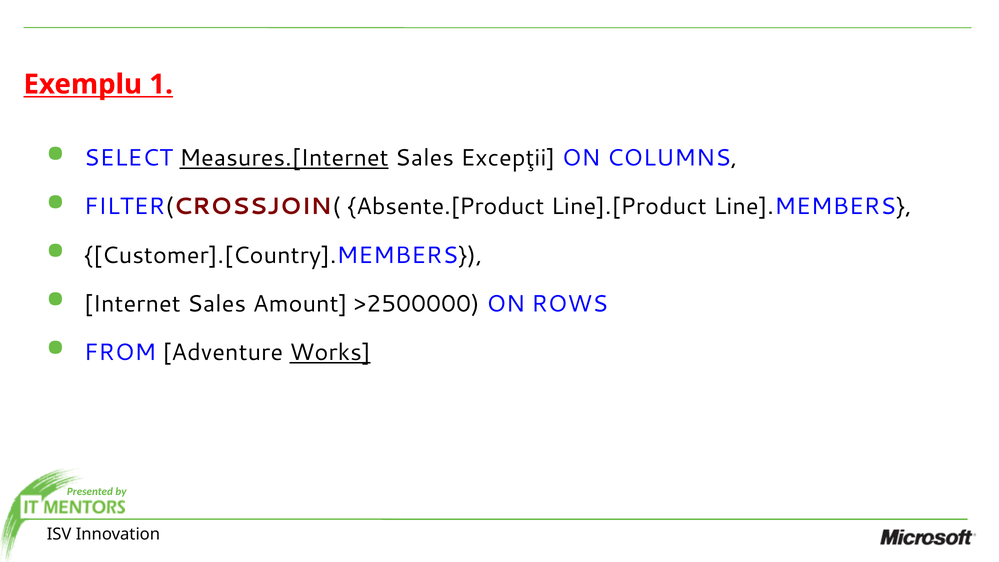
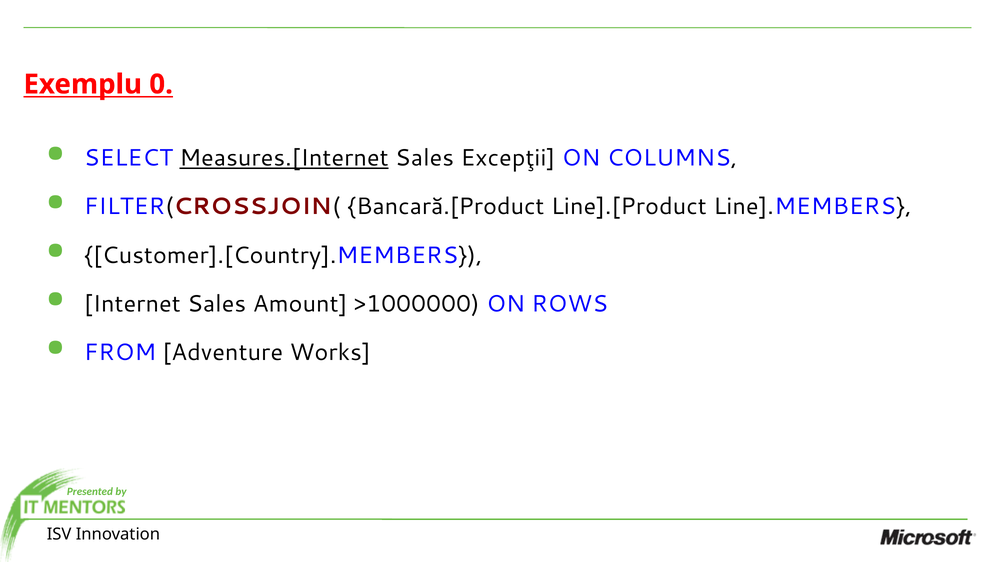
1: 1 -> 0 (161, 84)
Absente.[Product: Absente.[Product -> Bancară.[Product (446, 207)
>2500000: >2500000 -> >1000000 (417, 304)
Works underline: present -> none (330, 352)
